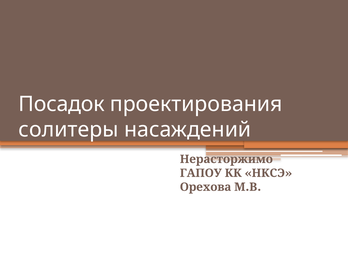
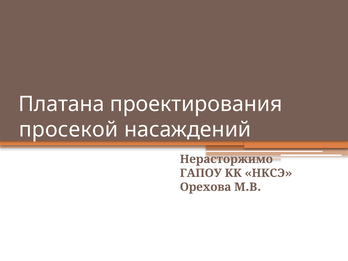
Посадок: Посадок -> Платана (61, 104)
солитеры: солитеры -> просекой (68, 130)
